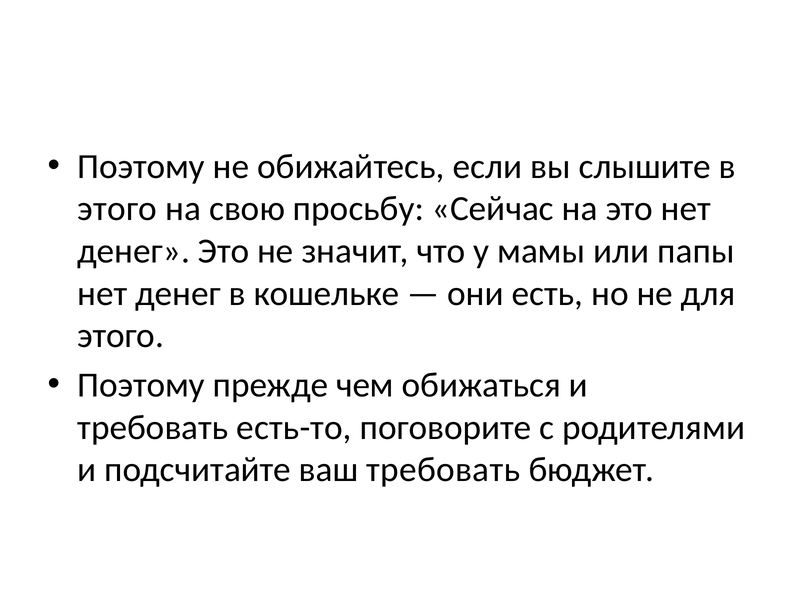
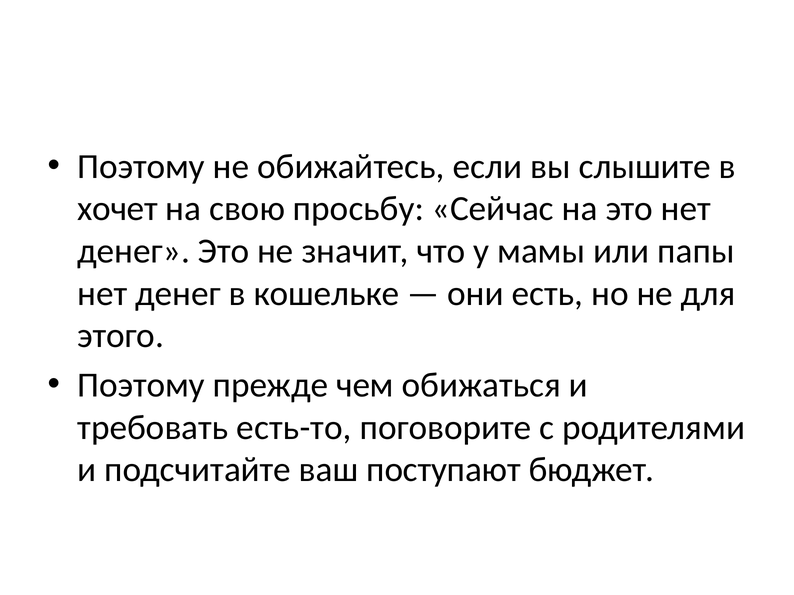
этого: этого -> хочет (118, 209)
ваш требовать: требовать -> поступают (444, 470)
